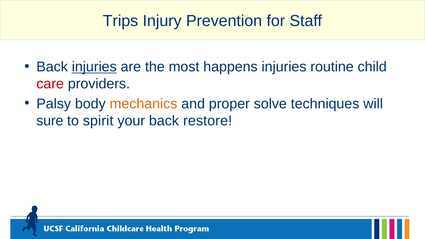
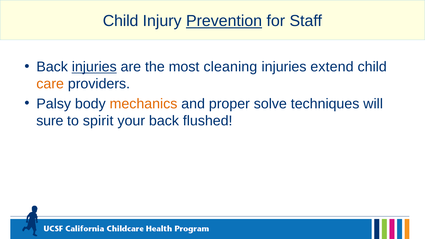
Trips: Trips -> Child (121, 21)
Prevention underline: none -> present (224, 21)
happens: happens -> cleaning (230, 67)
routine: routine -> extend (332, 67)
care colour: red -> orange (50, 84)
restore: restore -> flushed (208, 121)
